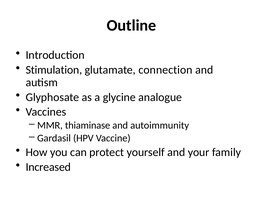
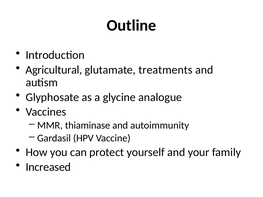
Stimulation: Stimulation -> Agricultural (54, 70)
connection: connection -> treatments (165, 70)
